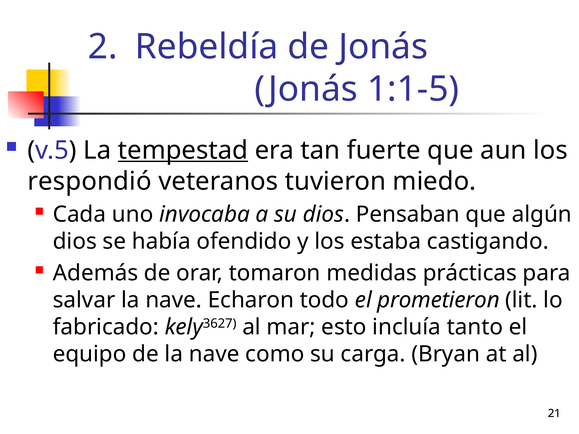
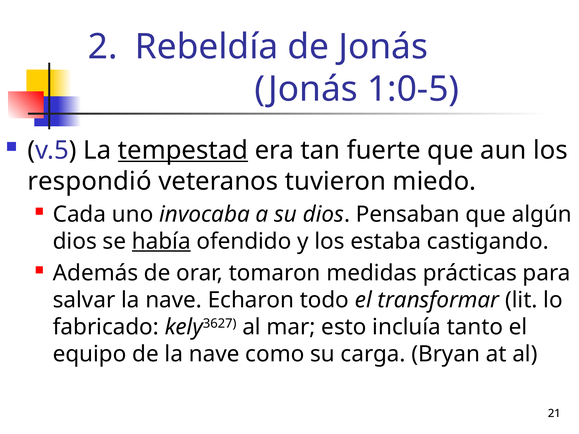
1:1-5: 1:1-5 -> 1:0-5 (413, 89)
había underline: none -> present (161, 242)
prometieron: prometieron -> transformar (438, 300)
